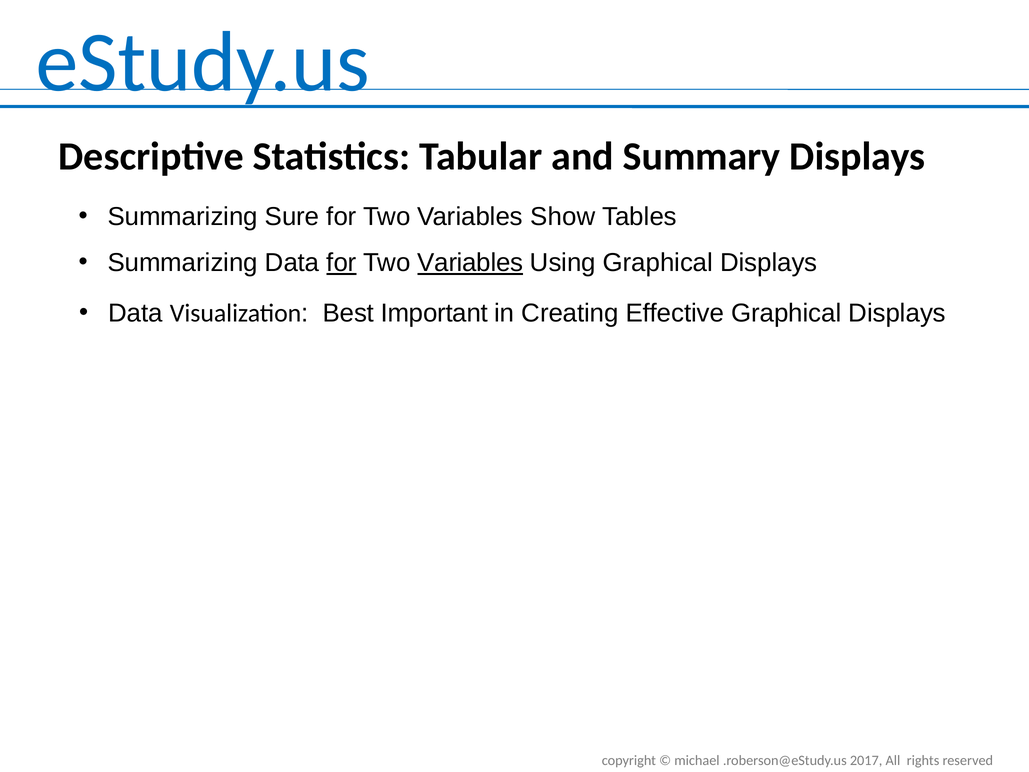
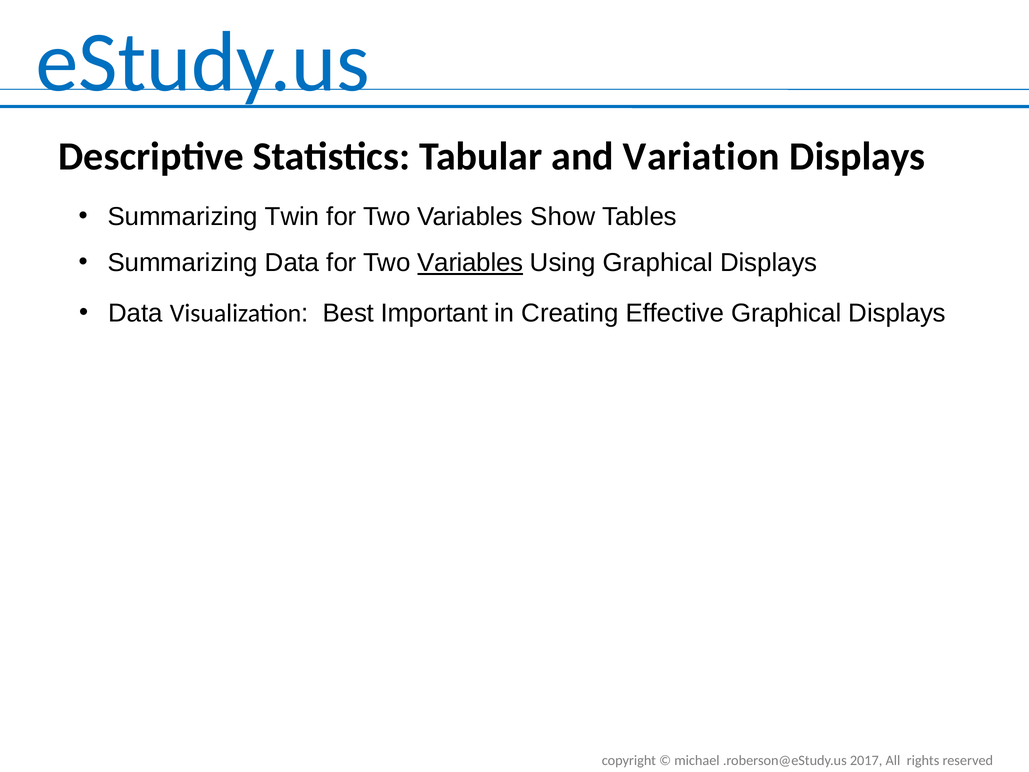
Summary: Summary -> Variation (701, 157)
Sure: Sure -> Twin (292, 217)
for underline: present -> none (341, 263)
